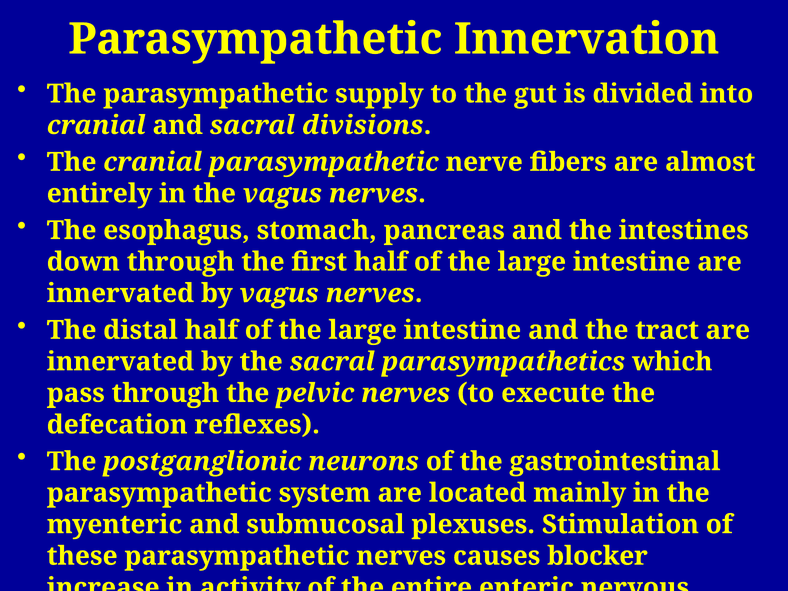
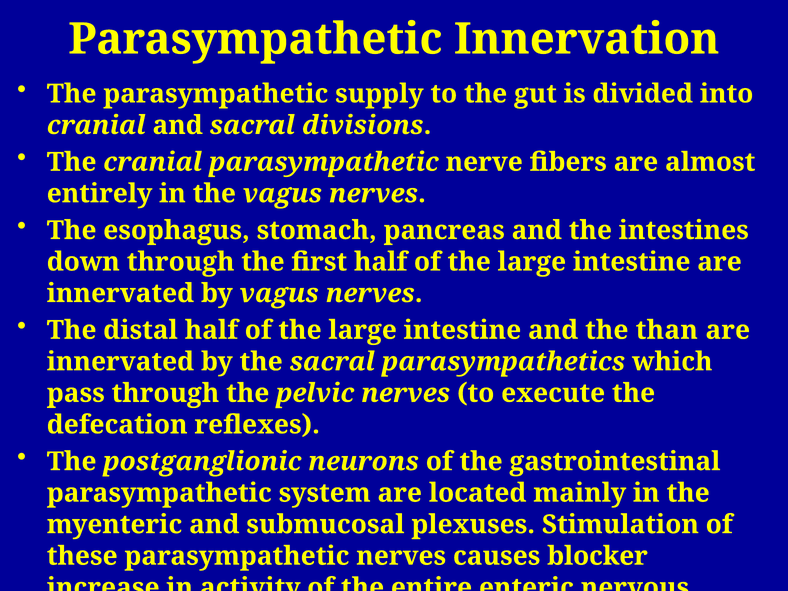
tract: tract -> than (667, 330)
